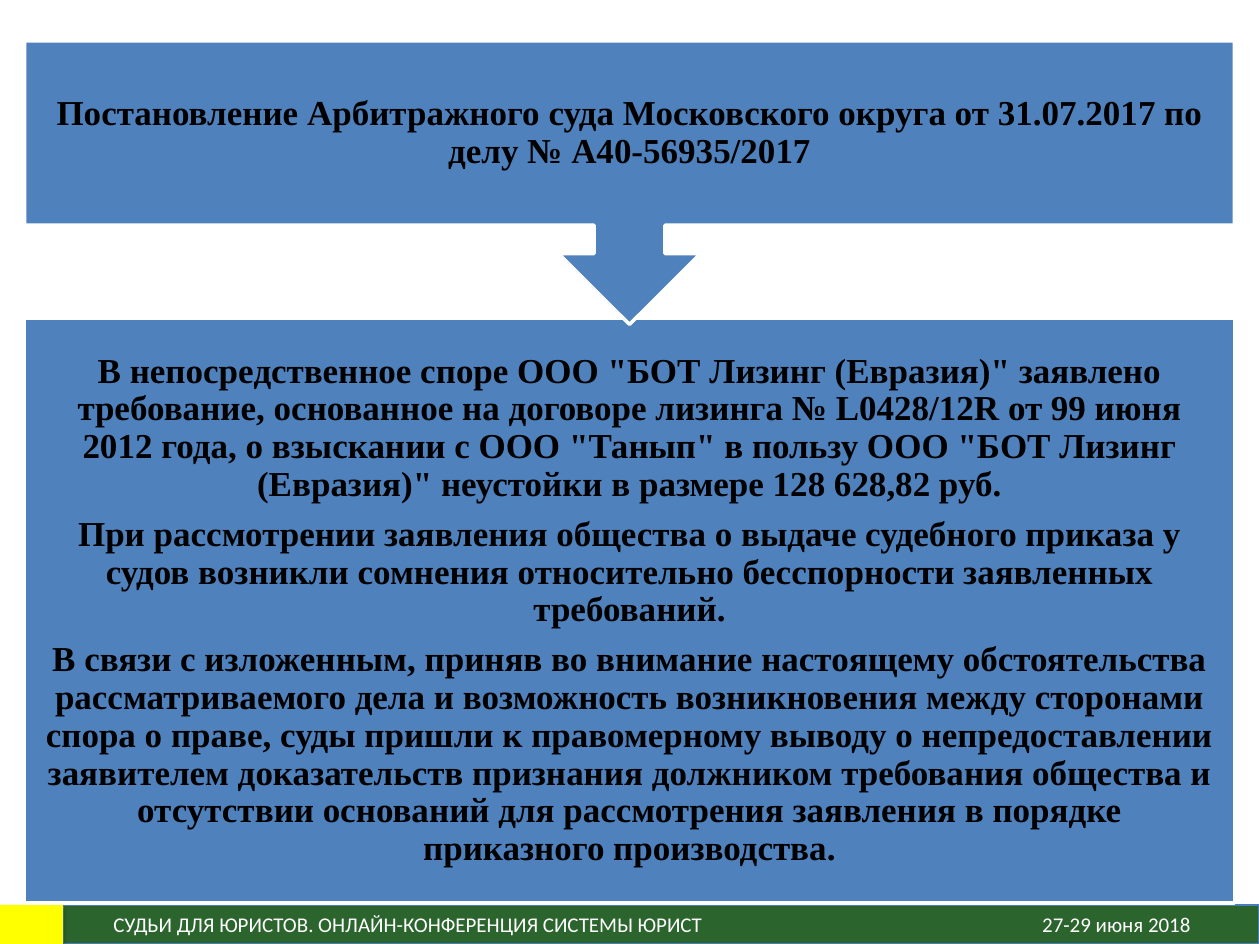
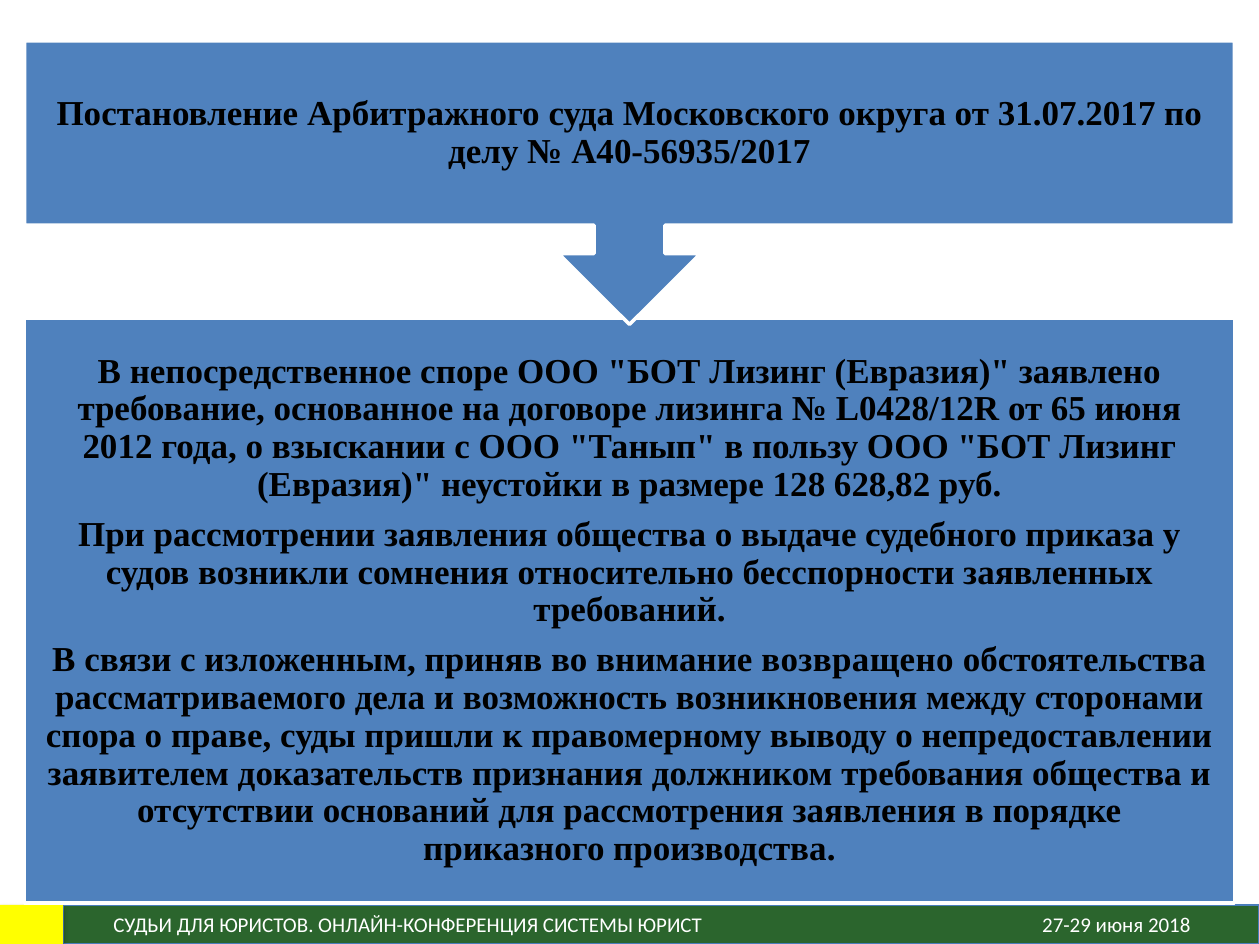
99: 99 -> 65 (1068, 409)
настоящему: настоящему -> возвращено (857, 661)
